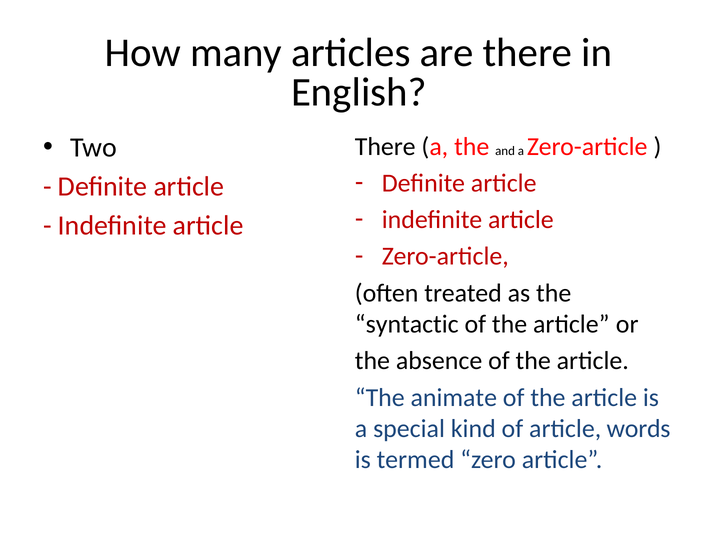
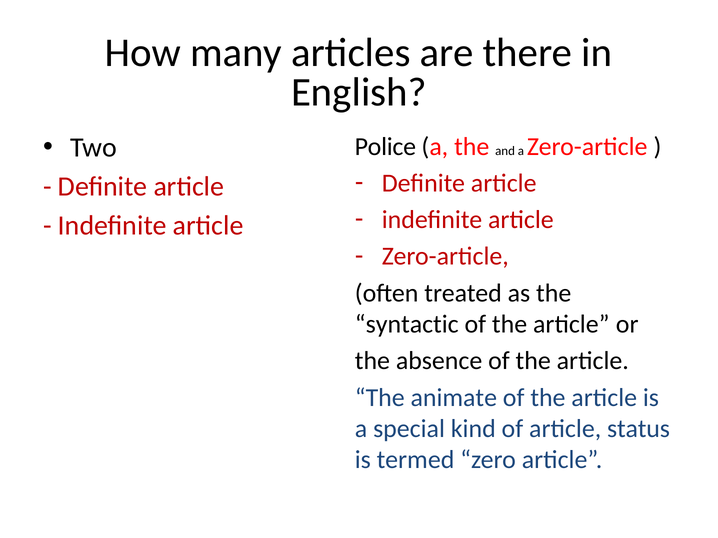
There: There -> Police (385, 147)
words: words -> status (639, 429)
